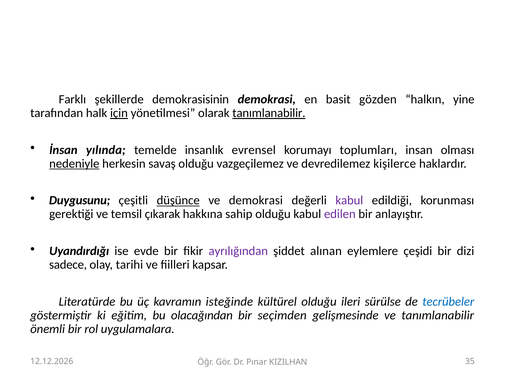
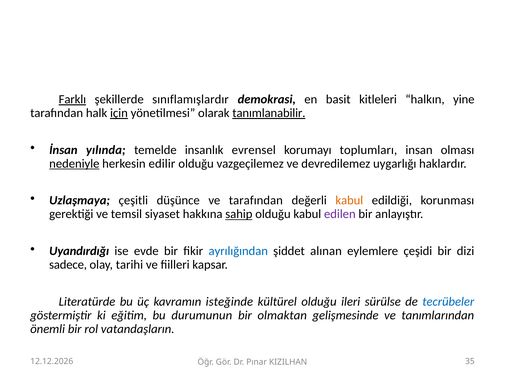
Farklı underline: none -> present (72, 99)
demokrasisinin: demokrasisinin -> sınıflamışlardır (191, 99)
gözden: gözden -> kitleleri (378, 99)
savaş: savaş -> edilir (162, 163)
kişilerce: kişilerce -> uygarlığı (395, 163)
Duygusunu: Duygusunu -> Uzlaşmaya (80, 200)
düşünce underline: present -> none (178, 200)
ve demokrasi: demokrasi -> tarafından (256, 200)
kabul colour: purple -> orange (349, 200)
çıkarak: çıkarak -> siyaset (162, 214)
sahip underline: none -> present (239, 214)
ayrılığından colour: purple -> blue (238, 251)
olacağından: olacağından -> durumunun (202, 315)
seçimden: seçimden -> olmaktan (282, 315)
ve tanımlanabilir: tanımlanabilir -> tanımlarından (438, 315)
uygulamalara: uygulamalara -> vatandaşların (138, 329)
